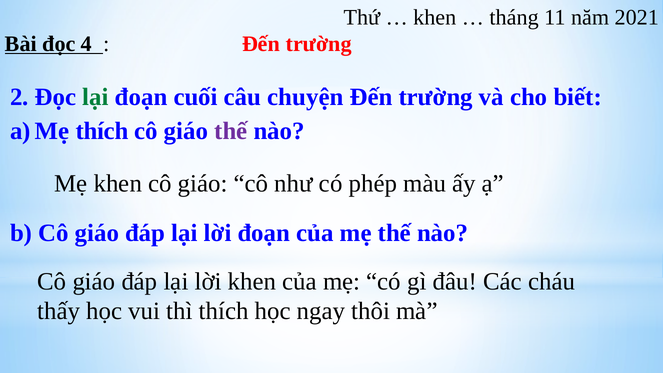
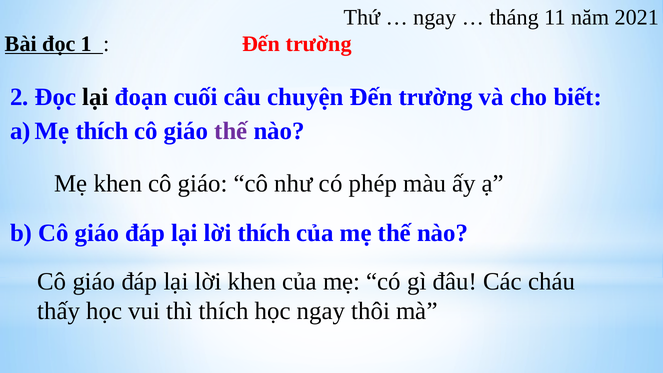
khen: khen -> ngay (435, 17)
4: 4 -> 1 (86, 44)
lại colour: green -> black (96, 97)
lời đoạn: đoạn -> thích (264, 233)
